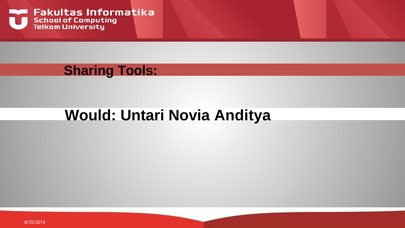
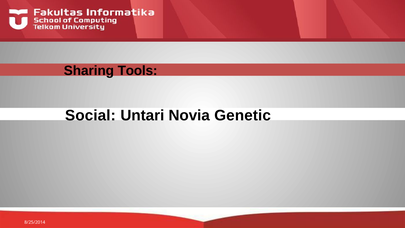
Would: Would -> Social (90, 115)
Anditya: Anditya -> Genetic (243, 115)
